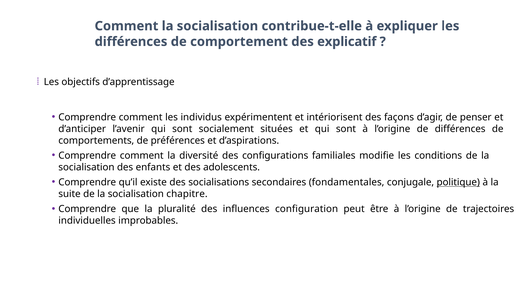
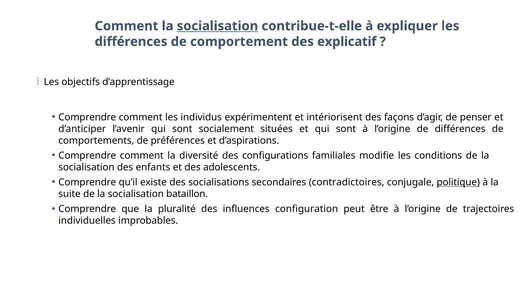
socialisation underline: none -> present (217, 26)
fondamentales: fondamentales -> contradictoires (347, 182)
chapitre: chapitre -> bataillon (187, 194)
